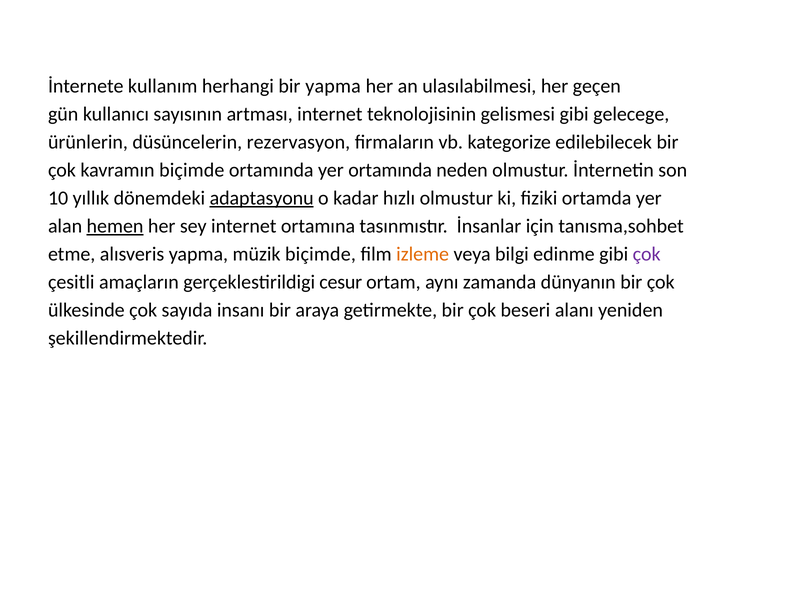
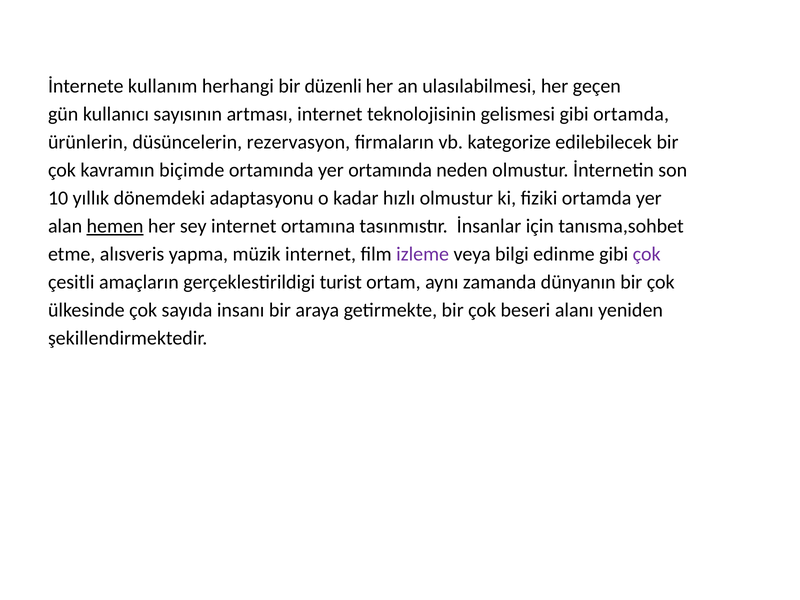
bir yapma: yapma -> düzenli (333, 86)
gibi gelecege: gelecege -> ortamda (631, 114)
adaptasyonu underline: present -> none (262, 198)
müzik biçimde: biçimde -> internet (321, 254)
izleme colour: orange -> purple (423, 254)
cesur: cesur -> turist (341, 282)
